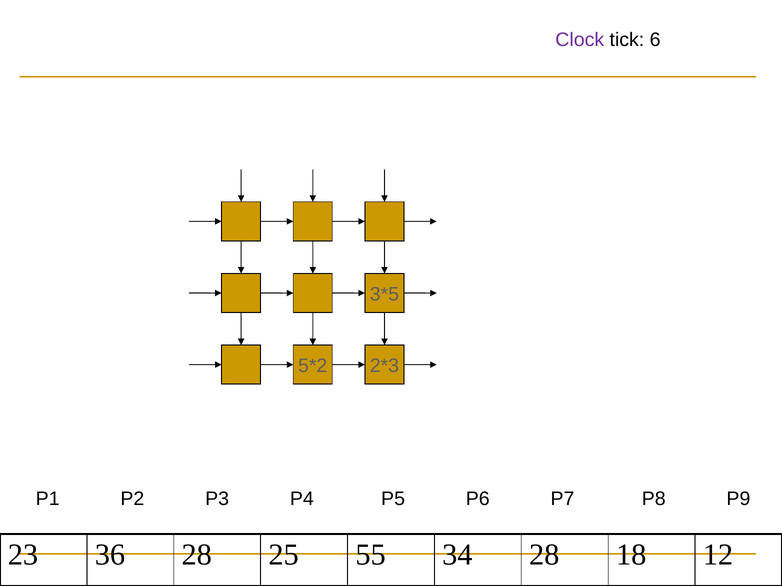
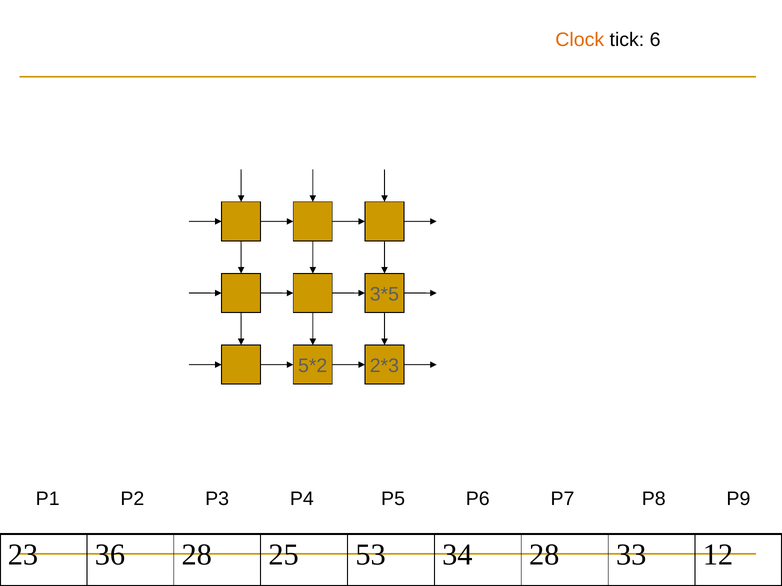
Clock colour: purple -> orange (580, 40)
55: 55 -> 53 (371, 555)
18: 18 -> 33 (631, 555)
